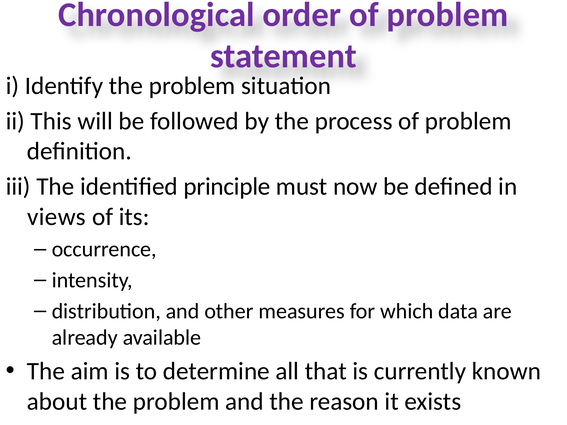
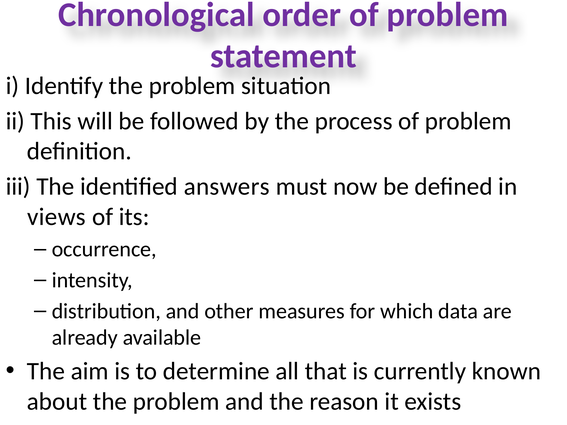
principle: principle -> answers (227, 187)
